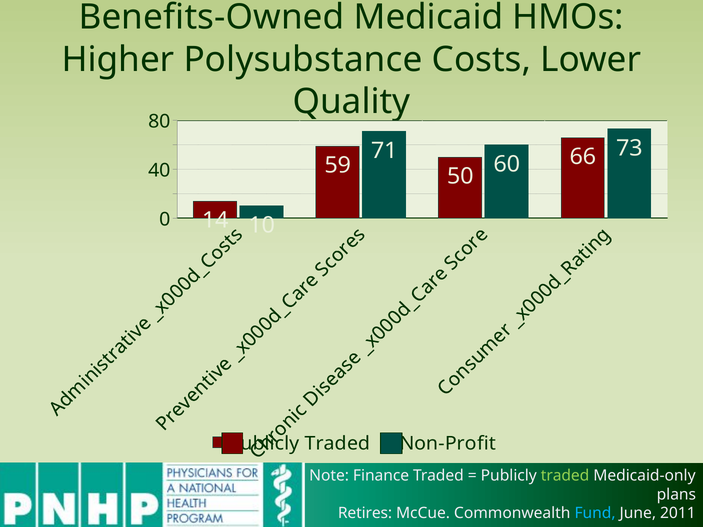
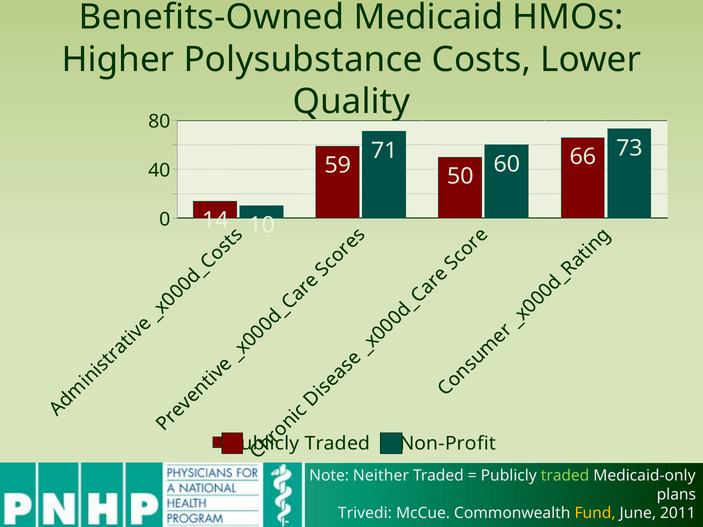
Finance: Finance -> Neither (381, 476)
Retires: Retires -> Trivedi (365, 514)
Fund colour: light blue -> yellow (595, 514)
